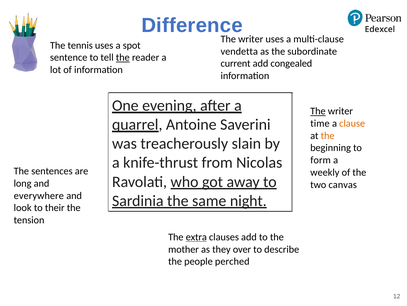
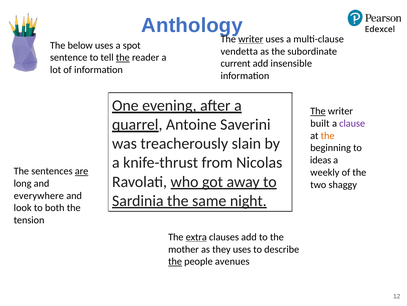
Difference: Difference -> Anthology (192, 25)
writer underline: none -> present (251, 39)
tennis: tennis -> below (80, 45)
congealed: congealed -> insensible (291, 63)
time: time -> built (320, 123)
clause colour: orange -> purple (352, 123)
form: form -> ideas (321, 160)
are underline: none -> present (82, 171)
canvas: canvas -> shaggy (343, 184)
their: their -> both (55, 207)
they over: over -> uses (242, 249)
the underline: none -> present (175, 261)
perched: perched -> avenues (232, 261)
